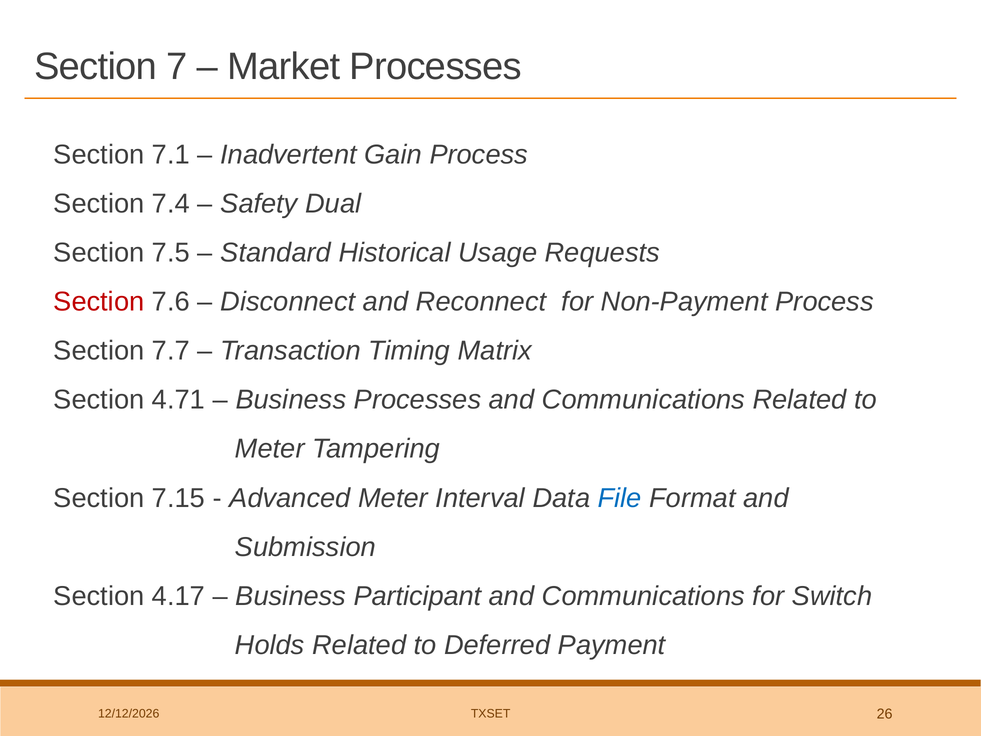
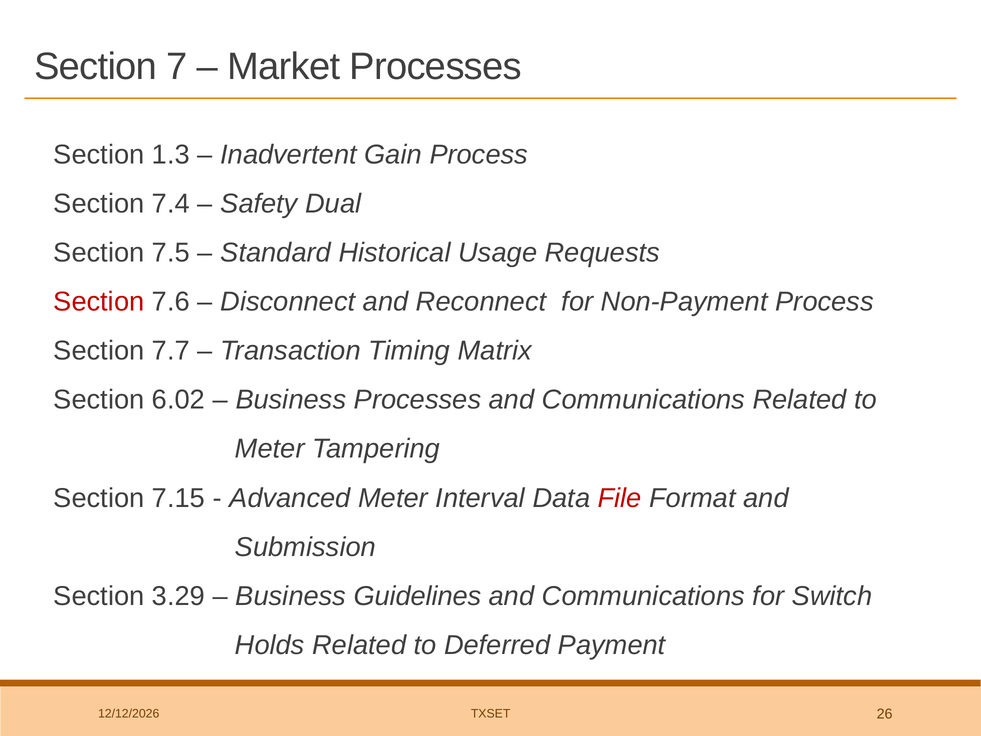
7.1: 7.1 -> 1.3 (171, 154)
4.71: 4.71 -> 6.02 (178, 400)
File colour: blue -> red (620, 498)
4.17: 4.17 -> 3.29 (178, 596)
Participant: Participant -> Guidelines (417, 596)
